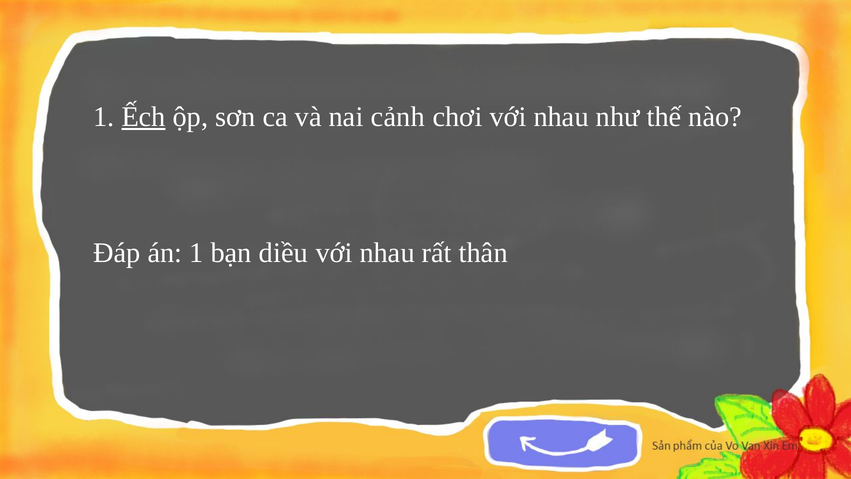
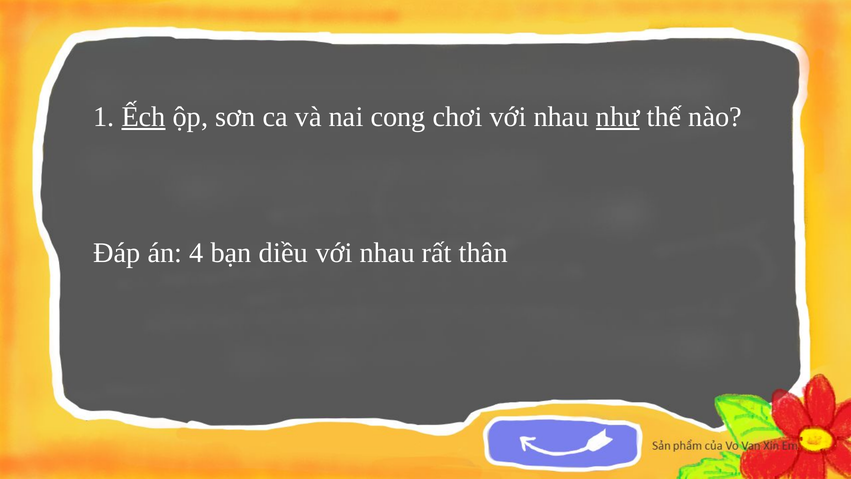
cảnh: cảnh -> cong (398, 117)
như underline: none -> present (618, 117)
án 1: 1 -> 4 (197, 253)
